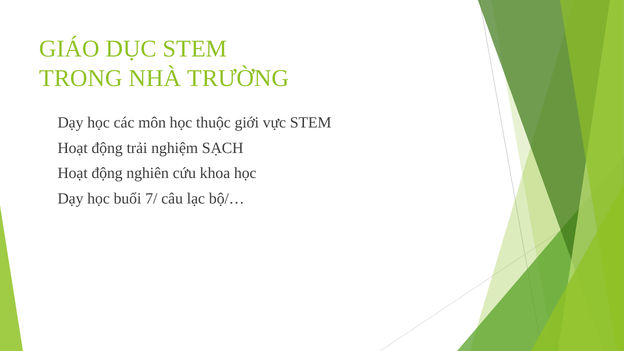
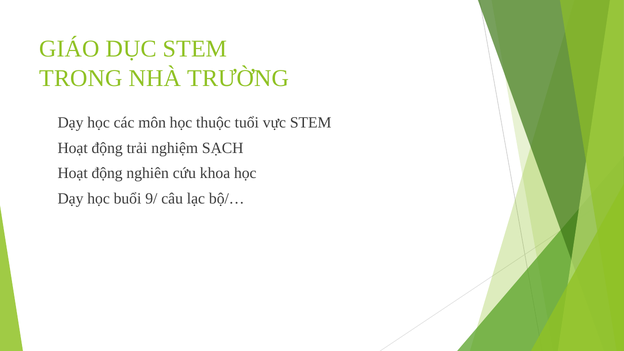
giới: giới -> tuổi (247, 123)
7/: 7/ -> 9/ (151, 199)
